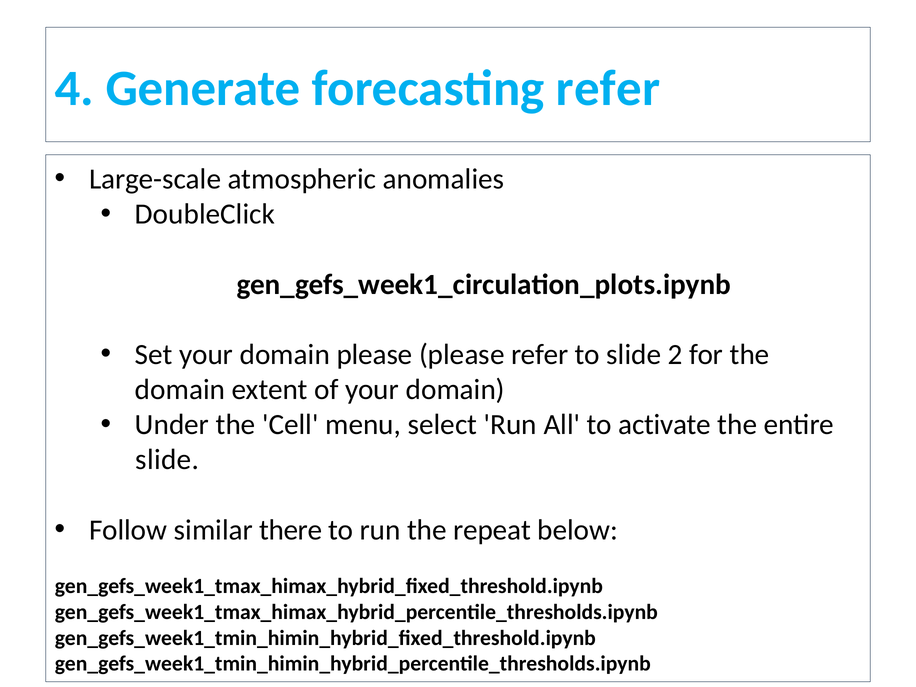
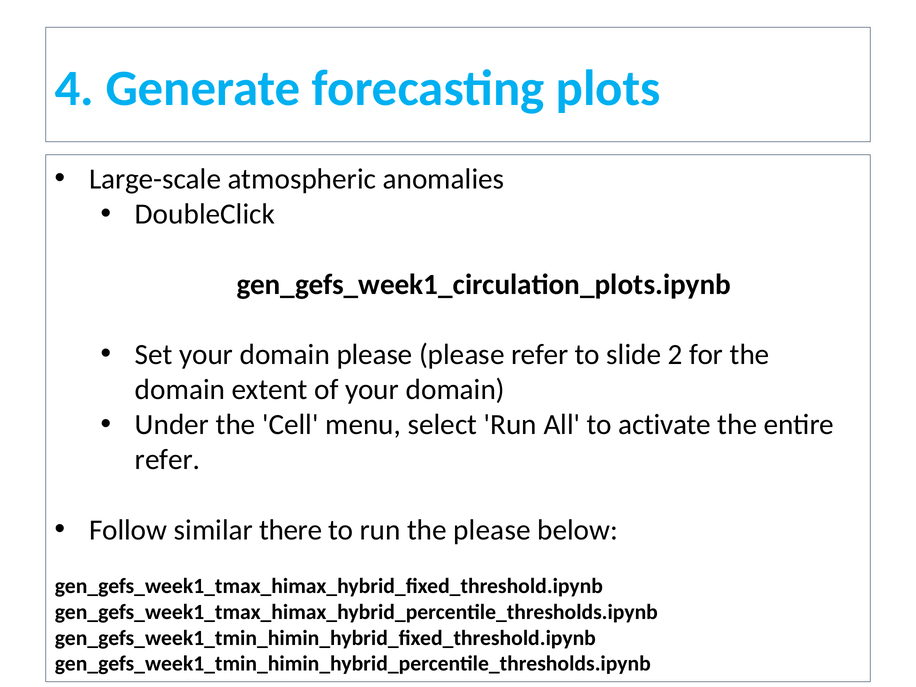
forecasting refer: refer -> plots (608, 88)
slide: slide -> refer (167, 460)
the repeat: repeat -> please (492, 530)
